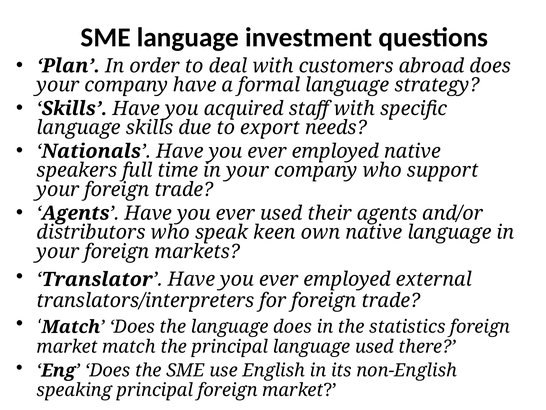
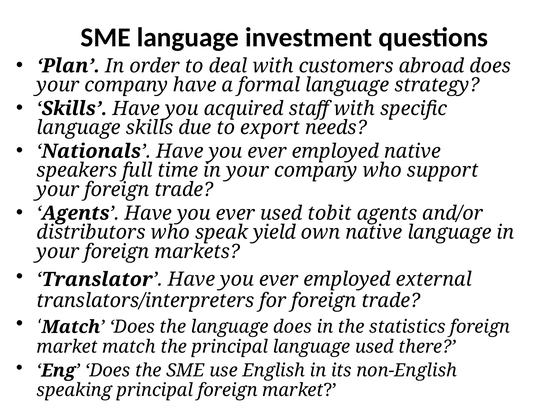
their: their -> tobit (329, 213)
keen: keen -> yield (275, 232)
